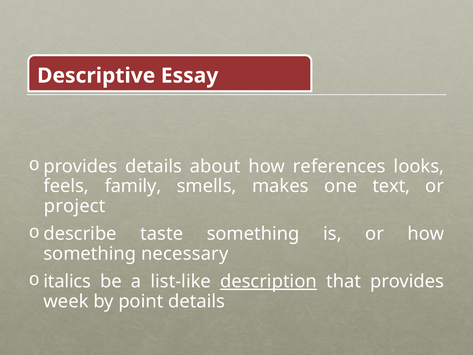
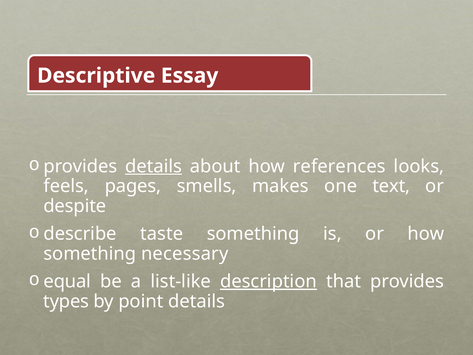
details underline: none -> present (154, 166)
family: family -> pages (133, 186)
project: project -> despite (75, 206)
italics: italics -> equal (67, 281)
week: week -> types (66, 301)
